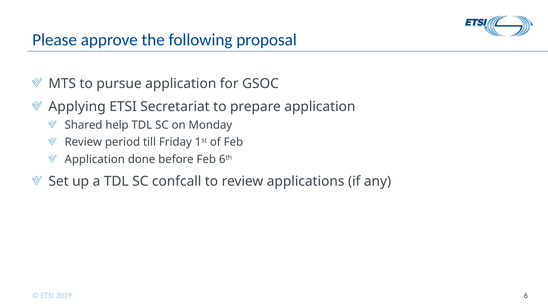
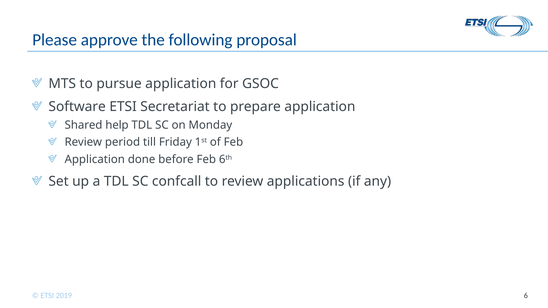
Applying: Applying -> Software (77, 107)
